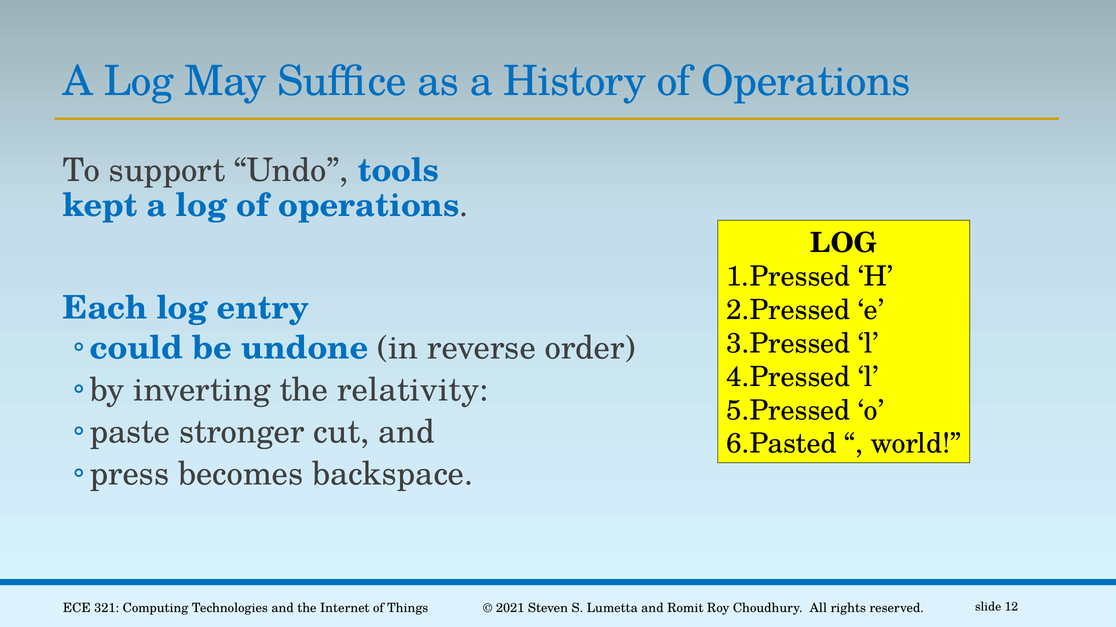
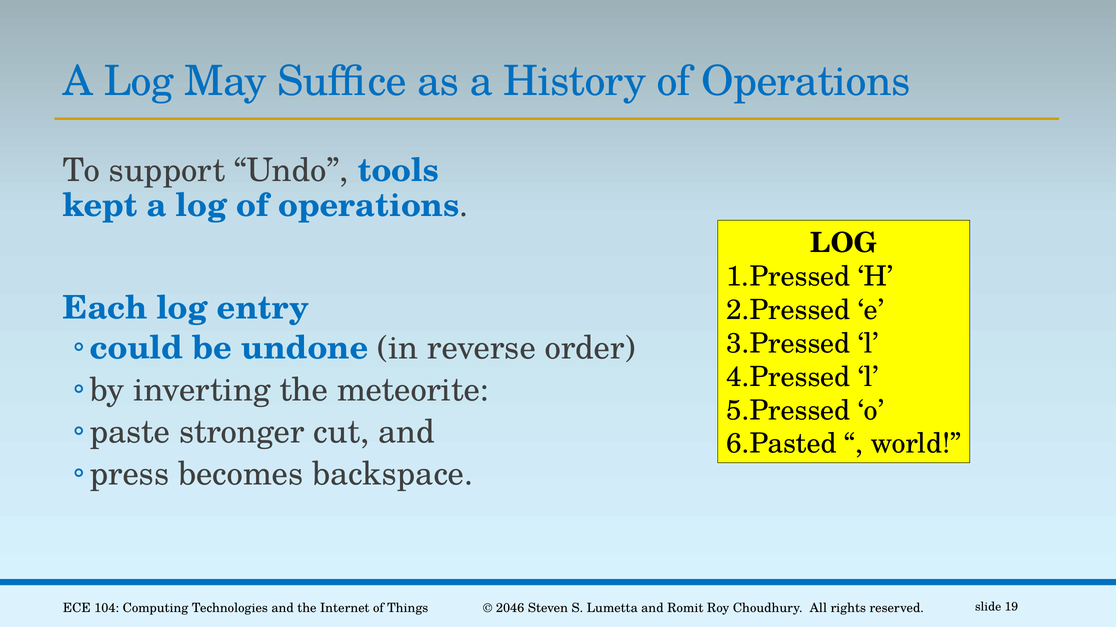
relativity: relativity -> meteorite (413, 390)
12: 12 -> 19 (1011, 607)
321: 321 -> 104 (107, 609)
2021: 2021 -> 2046 (510, 609)
